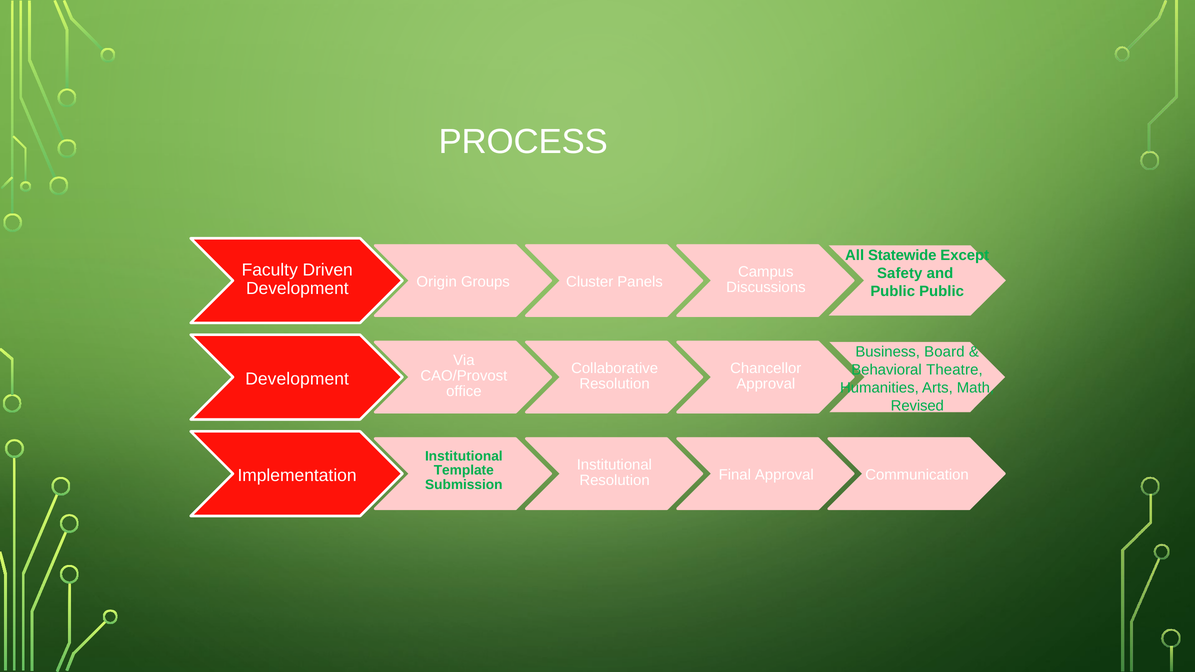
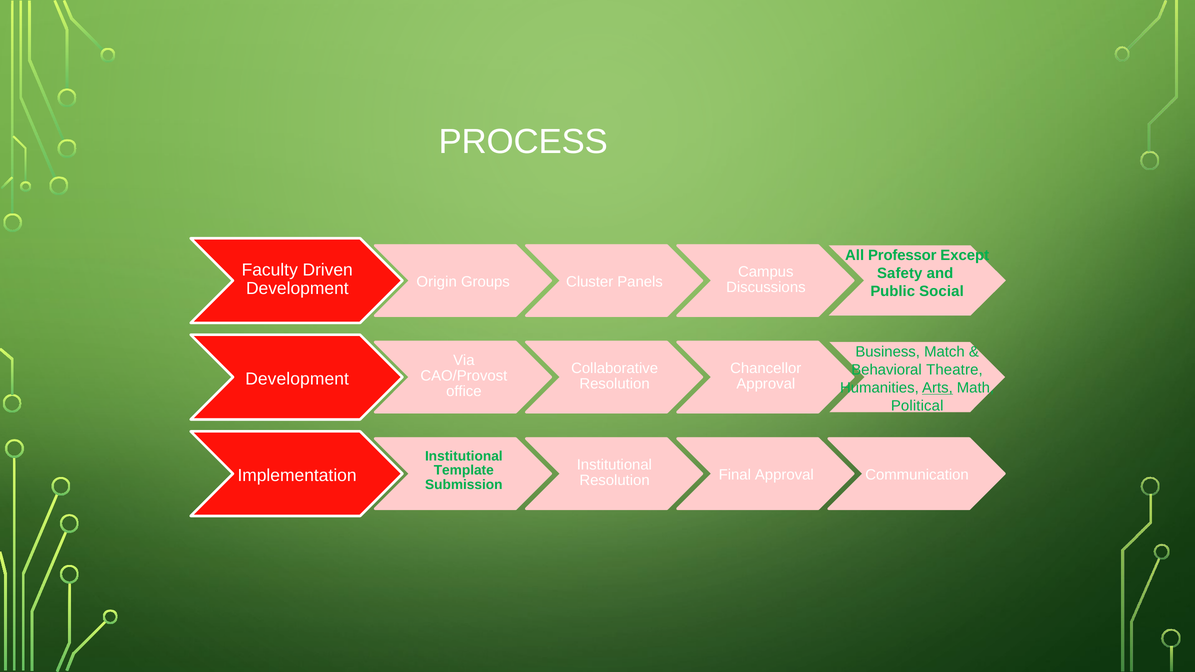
Statewide: Statewide -> Professor (902, 255)
Public Public: Public -> Social (941, 291)
Board: Board -> Match (944, 352)
Arts underline: none -> present (937, 388)
Revised: Revised -> Political (917, 406)
